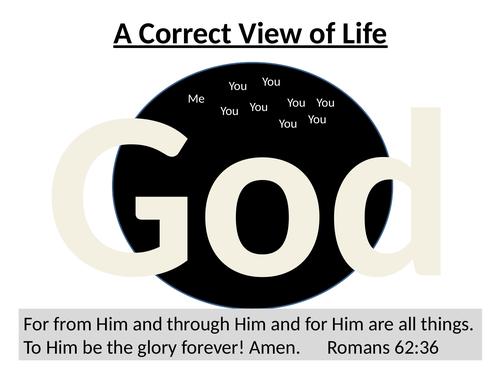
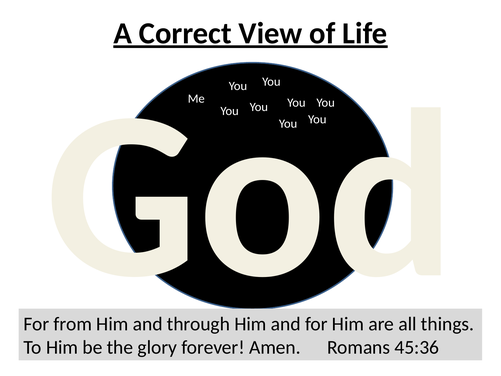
62:36: 62:36 -> 45:36 (417, 347)
